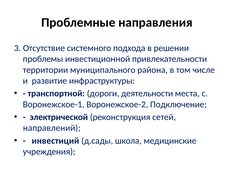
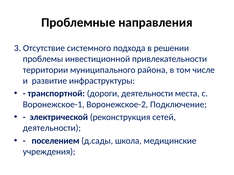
направлений: направлений -> деятельности (52, 128)
инвестиций: инвестиций -> поселением (56, 141)
